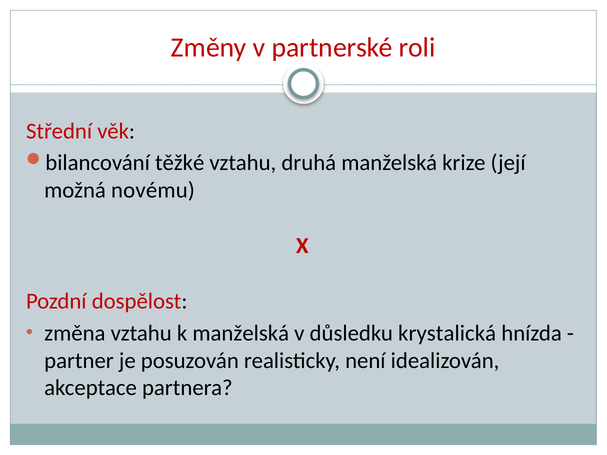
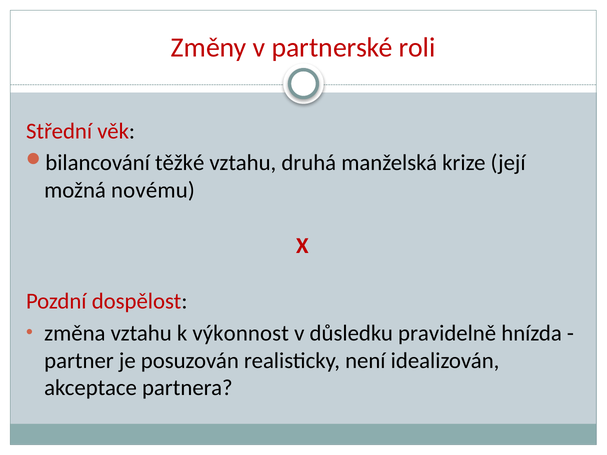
k manželská: manželská -> výkonnost (241, 333)
krystalická: krystalická -> pravidelně (447, 333)
